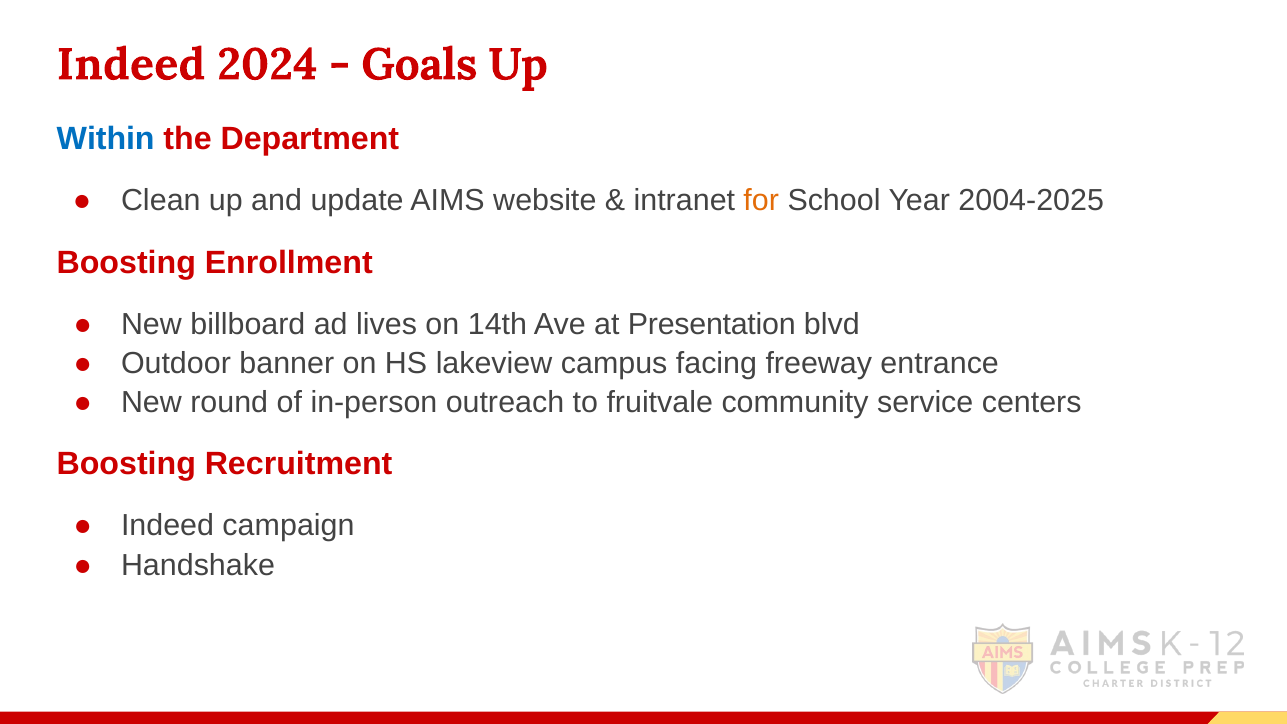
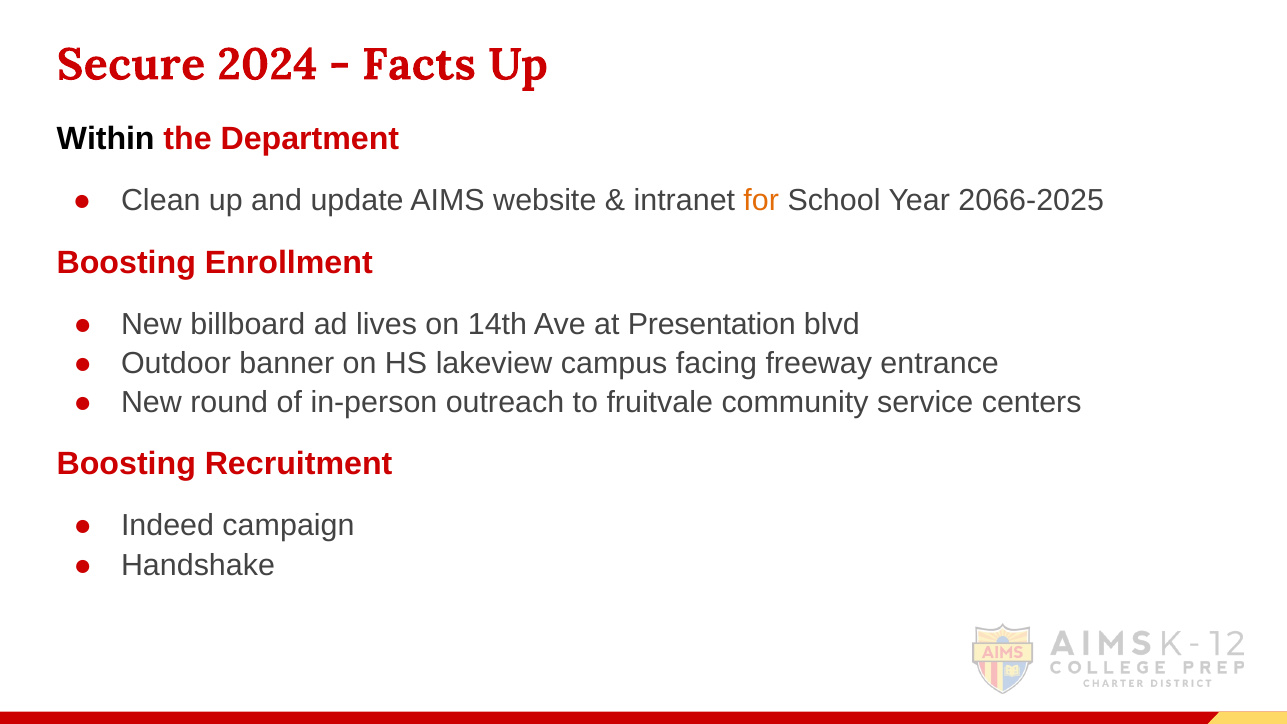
Indeed: Indeed -> Secure (131, 65)
Goals: Goals -> Facts (419, 65)
Within colour: blue -> black (106, 139)
2004-2025: 2004-2025 -> 2066-2025 (1031, 201)
